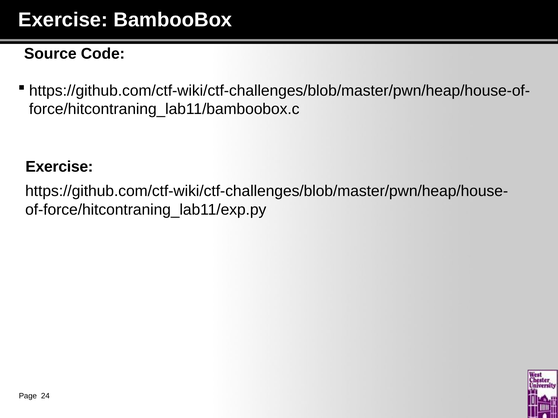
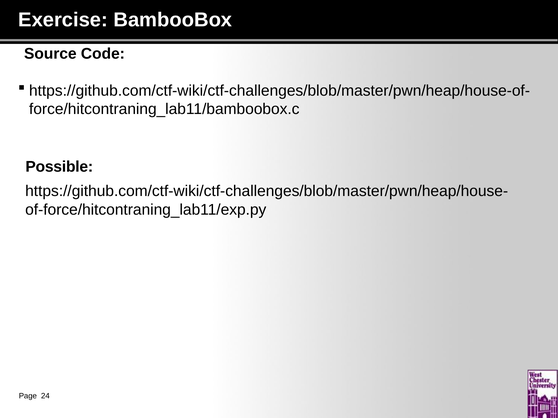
Exercise: Exercise -> Possible (59, 167)
